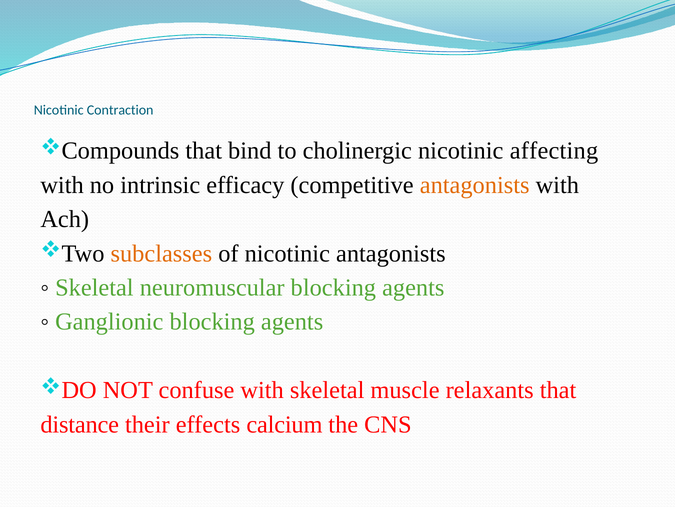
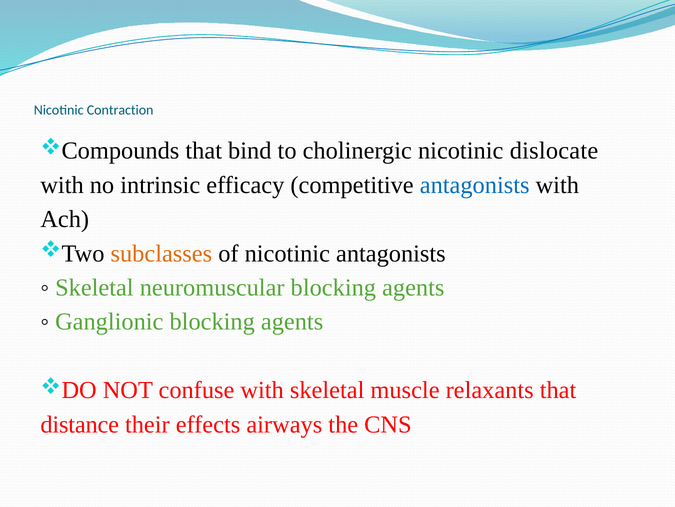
affecting: affecting -> dislocate (554, 151)
antagonists colour: orange -> blue (475, 185)
calcium: calcium -> airways (284, 424)
